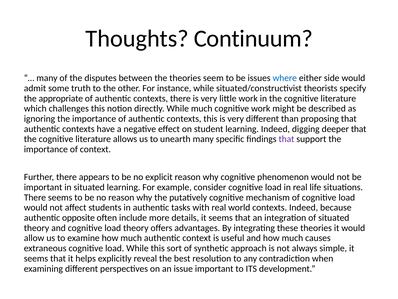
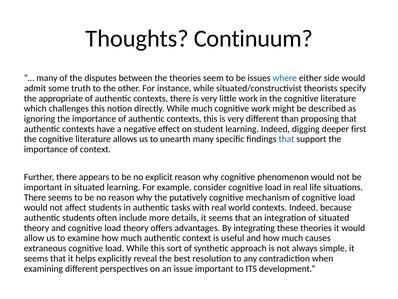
deeper that: that -> first (359, 129)
that colour: purple -> blue (286, 139)
authentic opposite: opposite -> students (78, 217)
